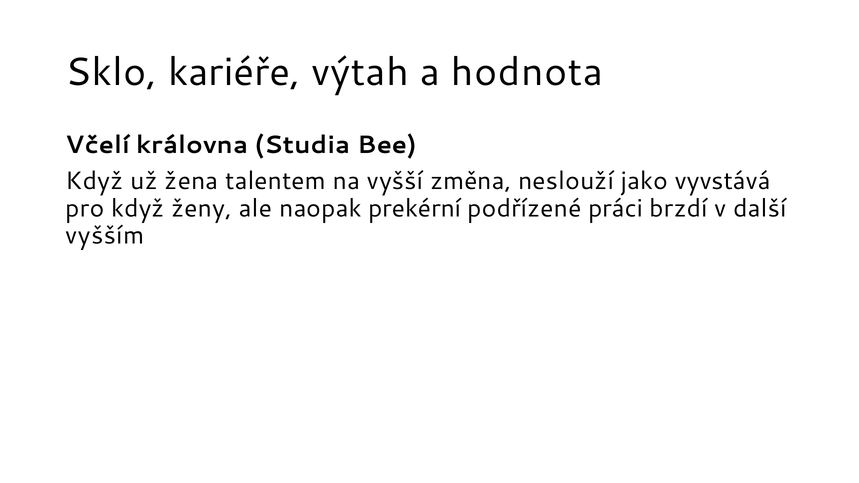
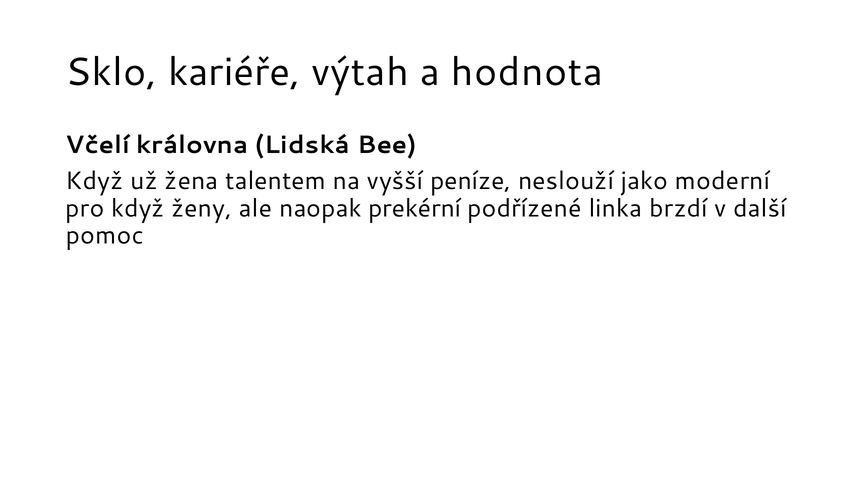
Studia: Studia -> Lidská (302, 145)
změna: změna -> peníze (471, 181)
vyvstává: vyvstává -> moderní (723, 181)
práci: práci -> linka (616, 208)
vyšším: vyšším -> pomoc (105, 235)
